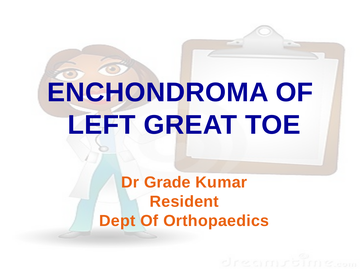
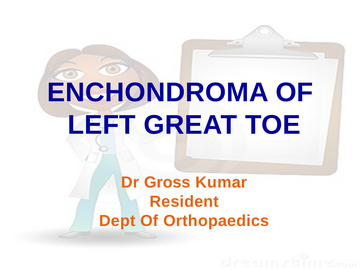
Grade: Grade -> Gross (167, 182)
